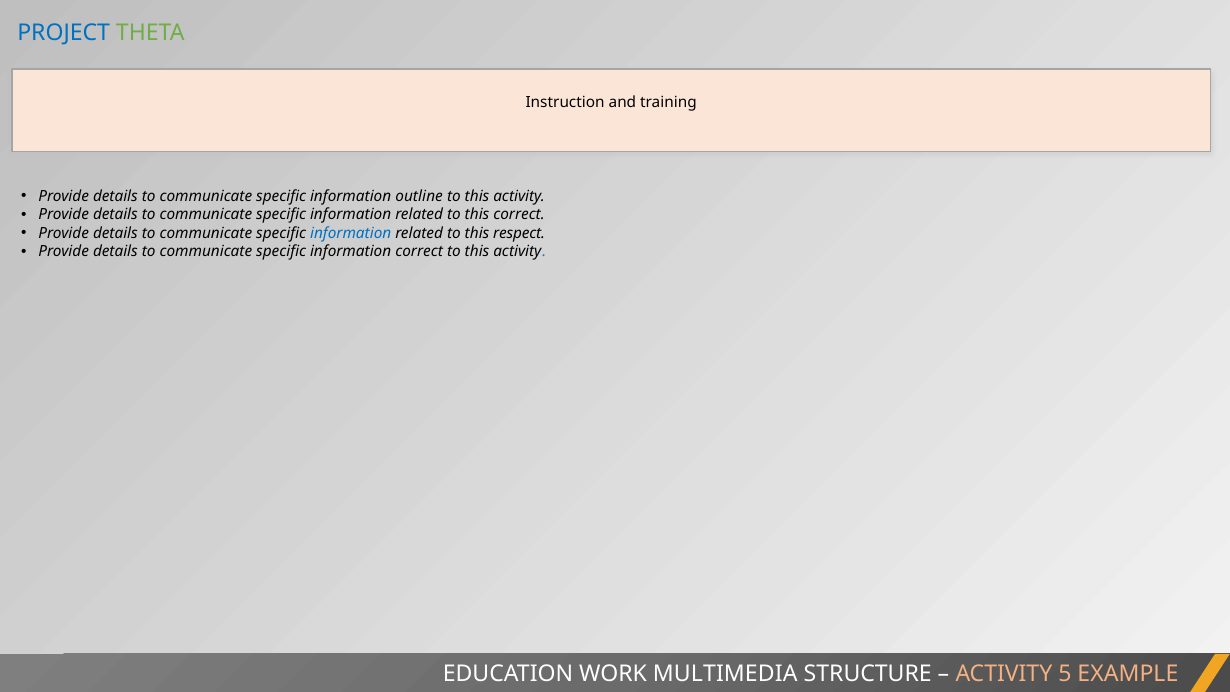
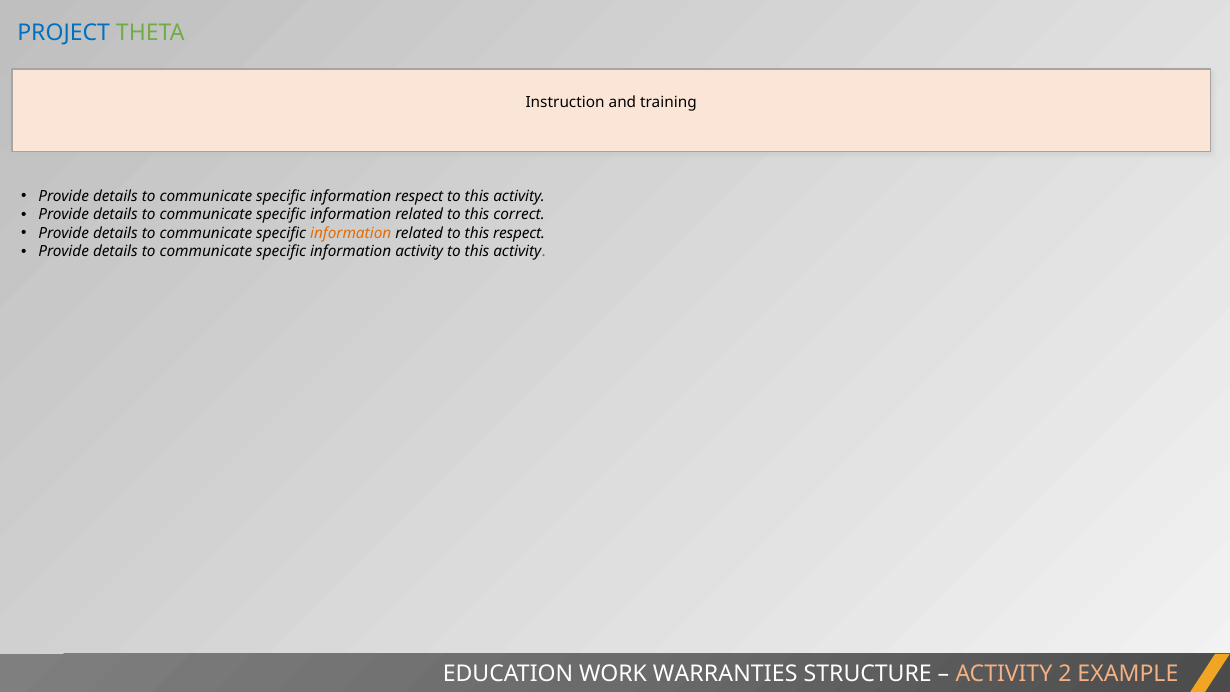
information outline: outline -> respect (419, 196)
information colour: blue -> orange (351, 233)
information correct: correct -> activity (419, 252)
MULTIMEDIA: MULTIMEDIA -> WARRANTIES (725, 673)
5: 5 -> 2 (1065, 673)
